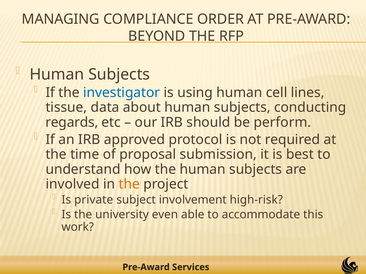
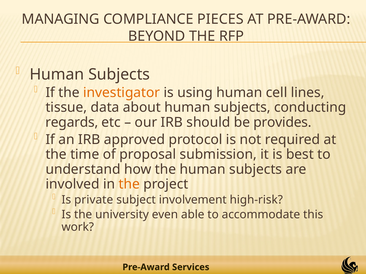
ORDER: ORDER -> PIECES (220, 19)
investigator colour: blue -> orange (122, 93)
perform: perform -> provides (282, 122)
